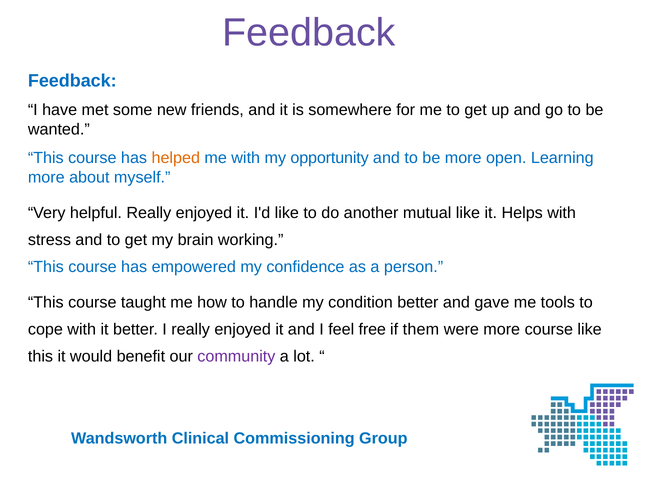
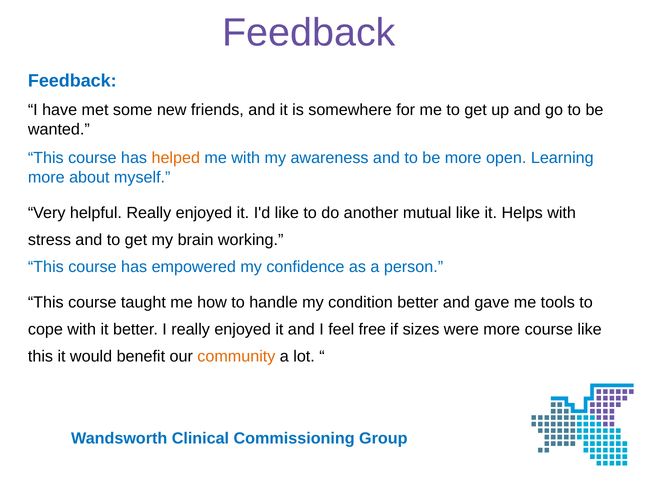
opportunity: opportunity -> awareness (330, 158)
them: them -> sizes (421, 330)
community colour: purple -> orange (236, 357)
